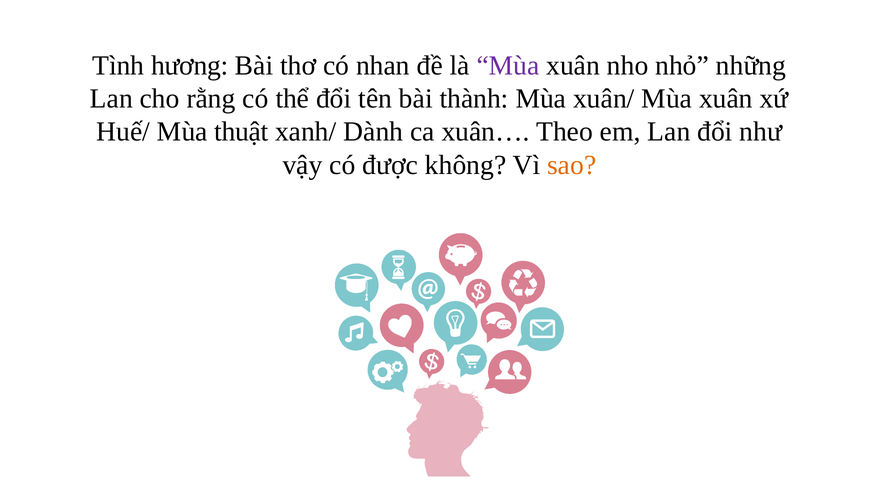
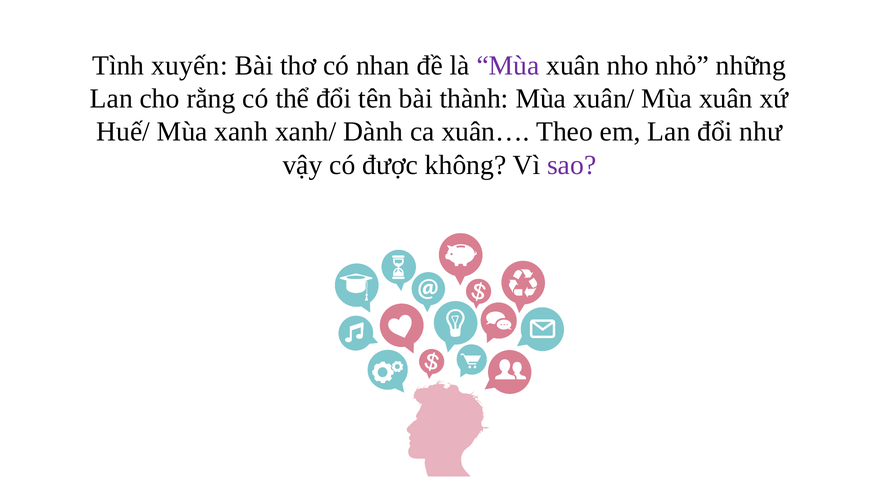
hương: hương -> xuyến (189, 65)
thuật: thuật -> xanh (241, 132)
sao colour: orange -> purple (572, 165)
